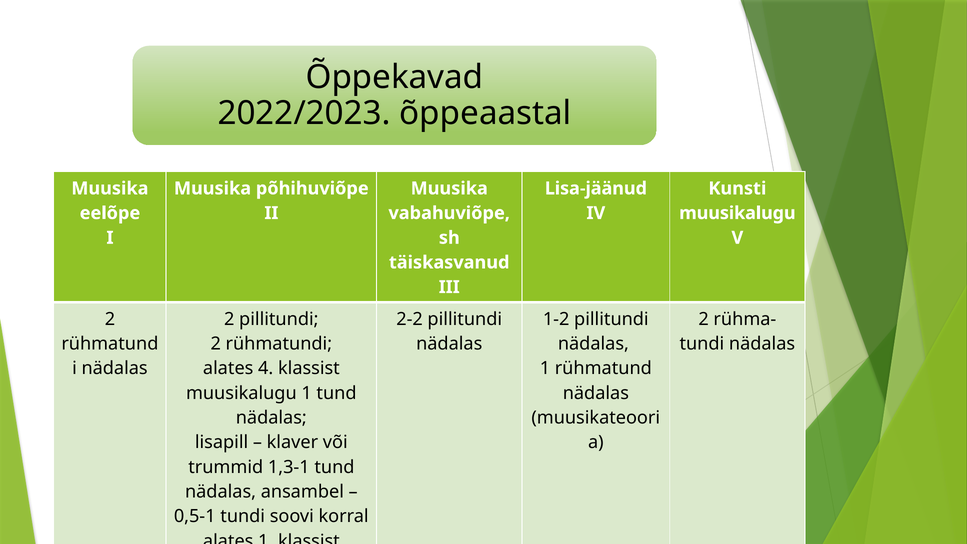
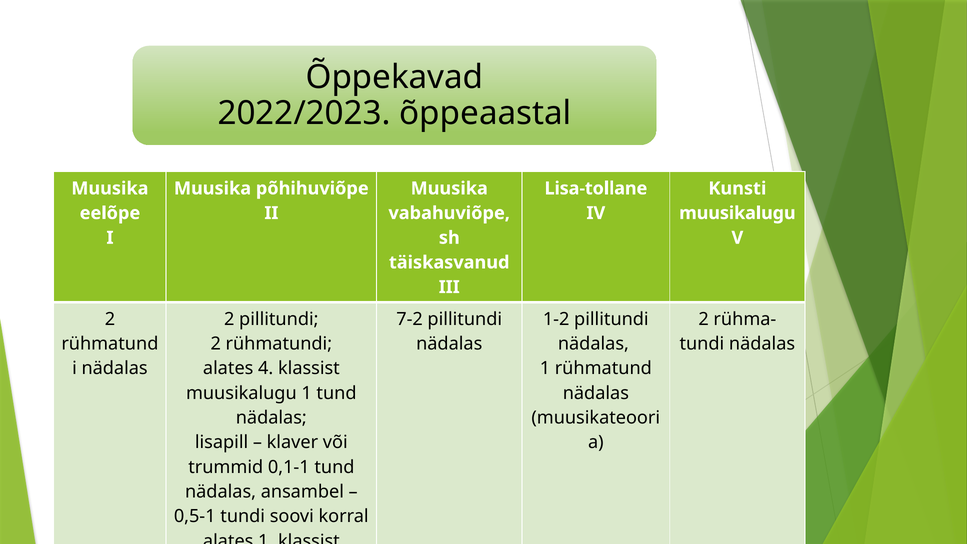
Lisa-jäänud: Lisa-jäänud -> Lisa-tollane (596, 188)
2-2: 2-2 -> 7-2 (410, 319)
1,3-1: 1,3-1 -> 0,1-1 (289, 467)
